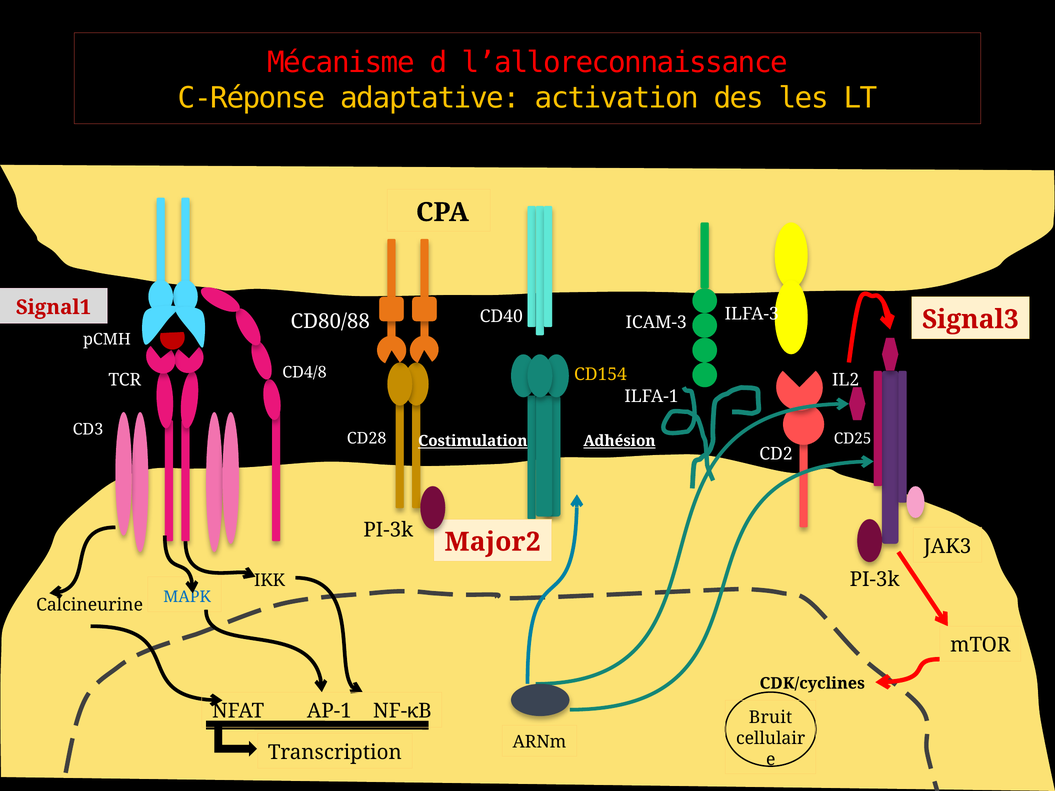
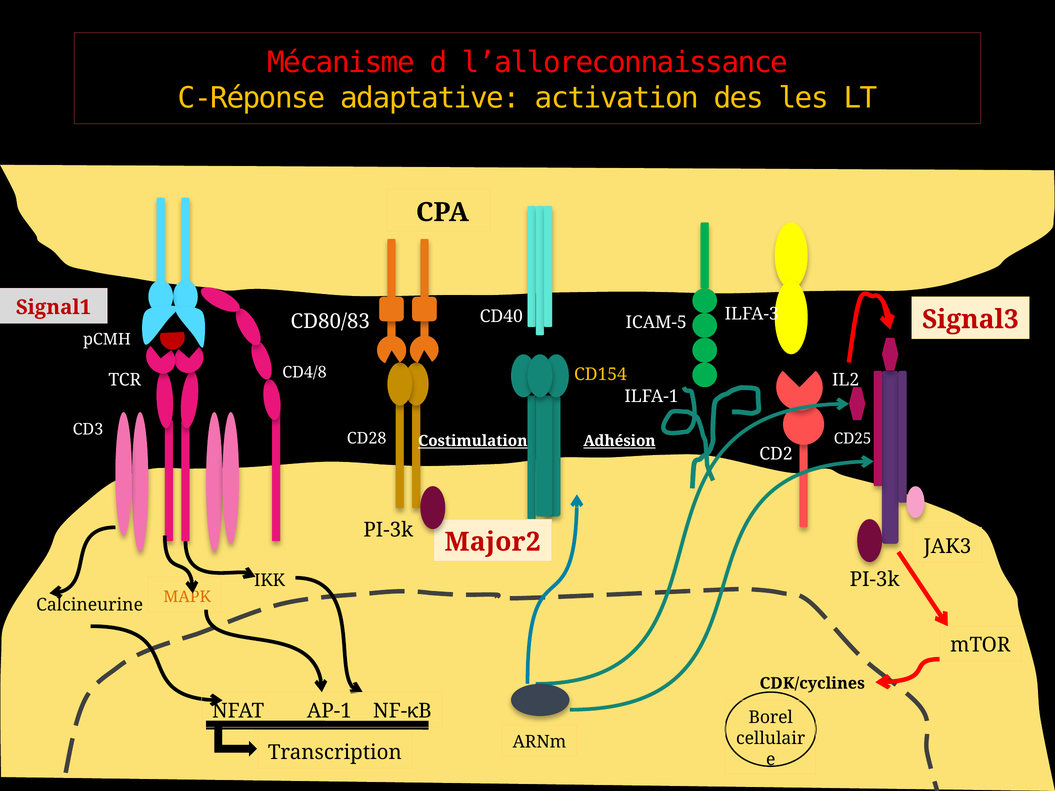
CD80/88: CD80/88 -> CD80/83 (330, 321)
ICAM-3: ICAM-3 -> ICAM-5 (656, 322)
MAPK colour: blue -> orange (187, 597)
Bruit: Bruit -> Borel (771, 717)
